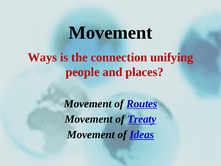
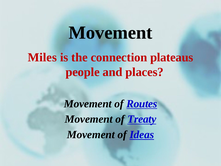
Ways: Ways -> Miles (42, 57)
unifying: unifying -> plateaus (172, 57)
